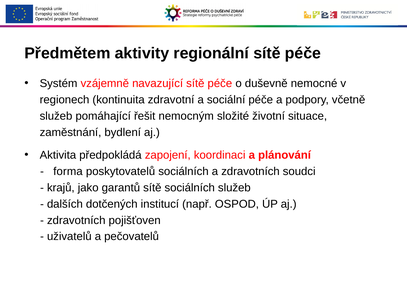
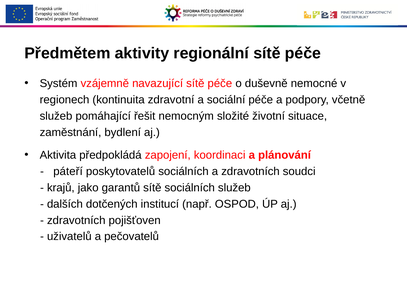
forma: forma -> páteří (68, 172)
